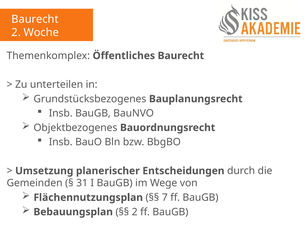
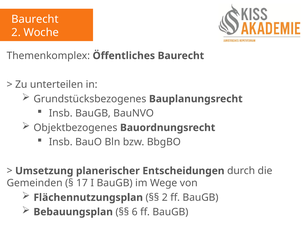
31: 31 -> 17 (82, 183)
7: 7 -> 2 (165, 198)
2: 2 -> 6 (135, 212)
